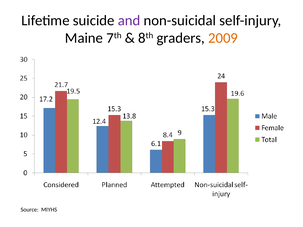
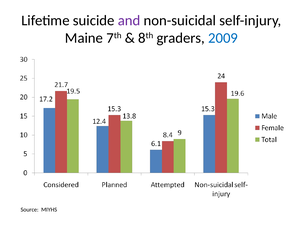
2009 colour: orange -> blue (223, 38)
